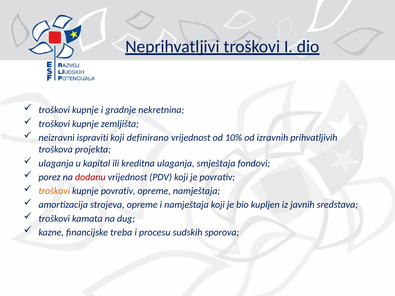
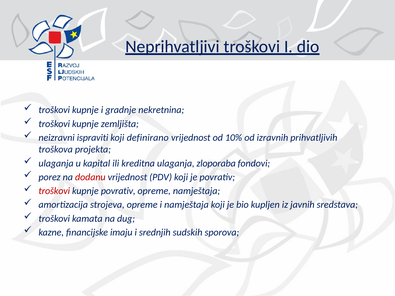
smještaja: smještaja -> zloporaba (216, 163)
troškovi colour: orange -> red (54, 191)
treba: treba -> imaju (121, 233)
procesu: procesu -> srednjih (155, 233)
